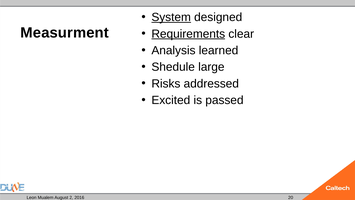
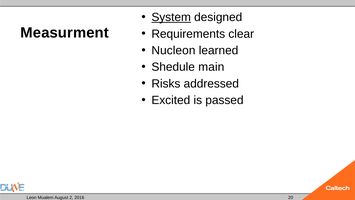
Requirements underline: present -> none (188, 34)
Analysis: Analysis -> Nucleon (173, 50)
large: large -> main (211, 67)
